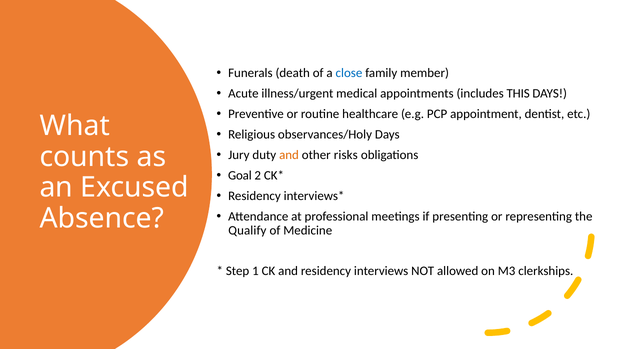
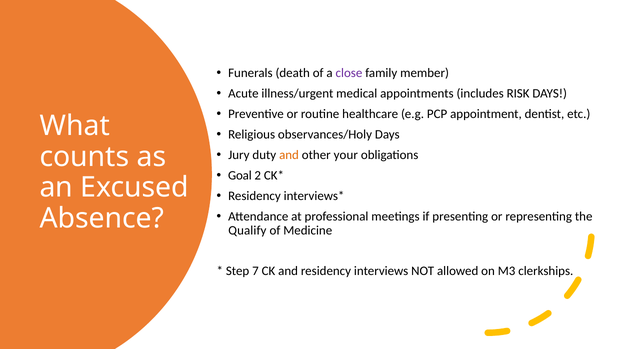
close colour: blue -> purple (349, 73)
THIS: THIS -> RISK (518, 94)
risks: risks -> your (346, 155)
1: 1 -> 7 (255, 271)
